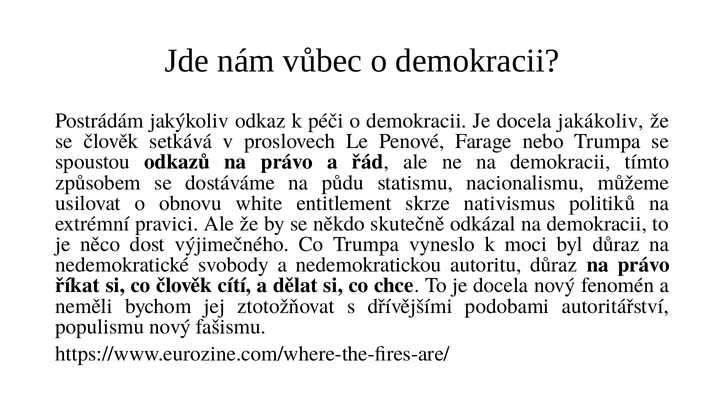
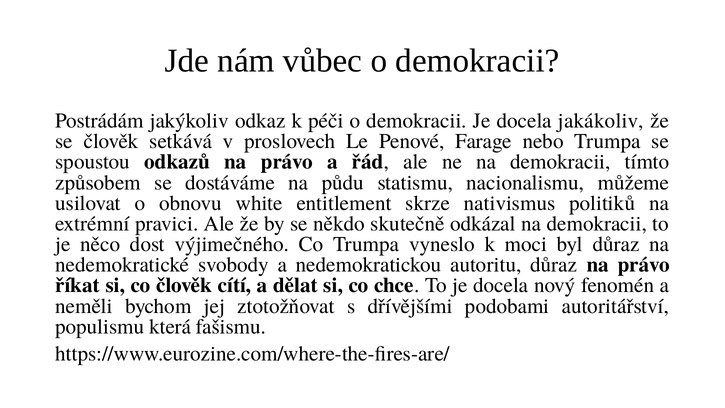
populismu nový: nový -> která (170, 326)
